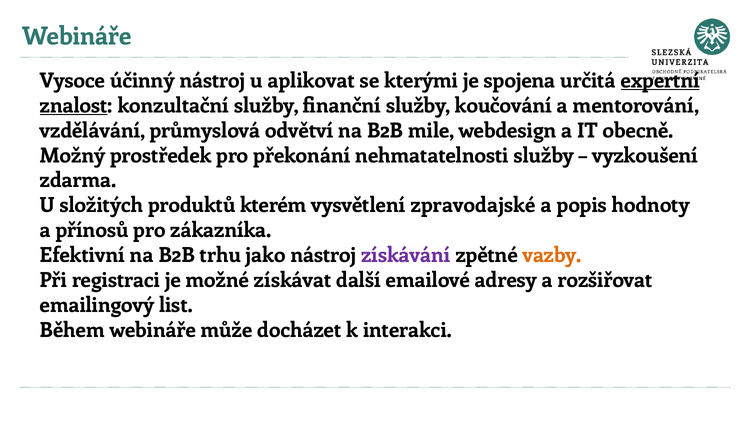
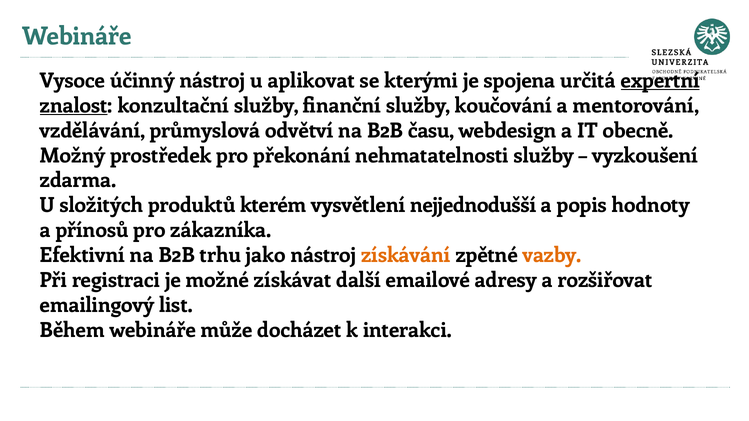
mile: mile -> času (431, 131)
zpravodajské: zpravodajské -> nejjednodušší (473, 206)
získávání colour: purple -> orange (406, 256)
